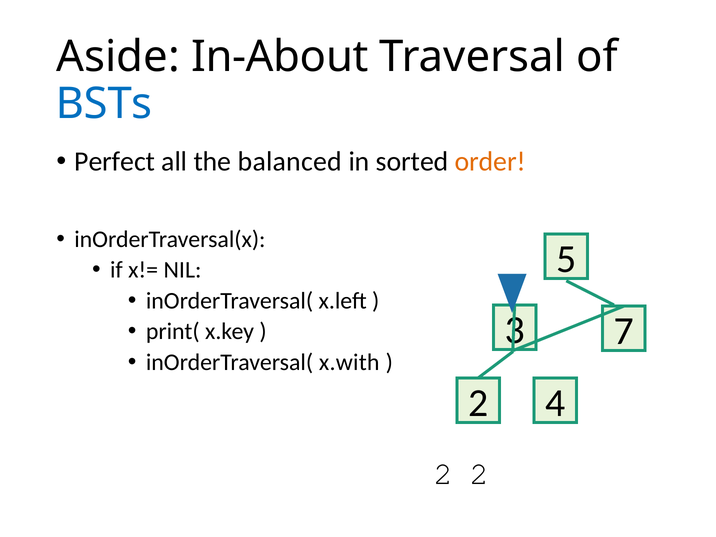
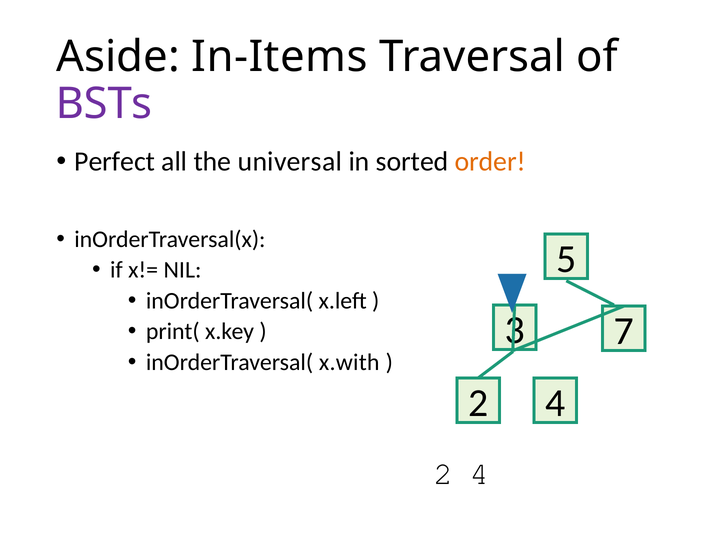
In-About: In-About -> In-Items (279, 57)
BSTs colour: blue -> purple (104, 104)
balanced: balanced -> universal (290, 161)
2 2: 2 -> 4 (479, 474)
